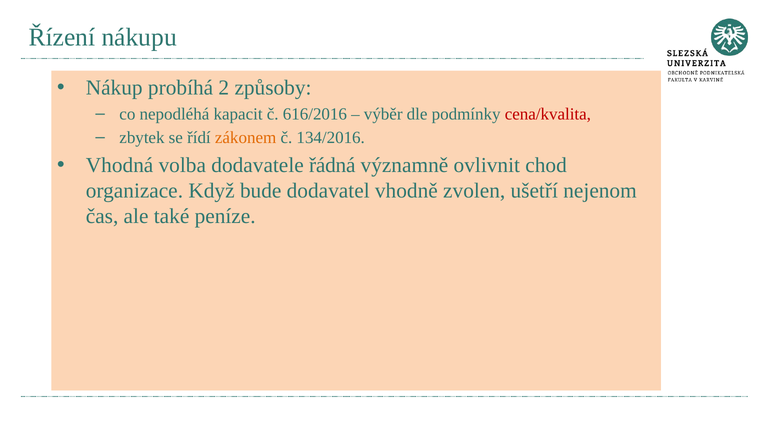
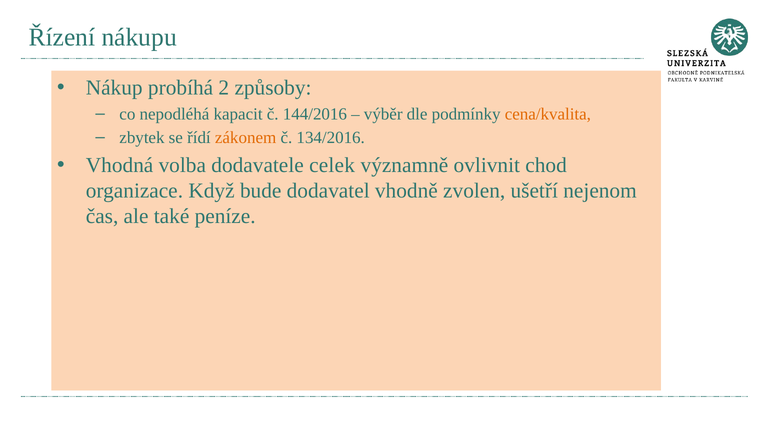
616/2016: 616/2016 -> 144/2016 (315, 114)
cena/kvalita colour: red -> orange (548, 114)
řádná: řádná -> celek (332, 165)
